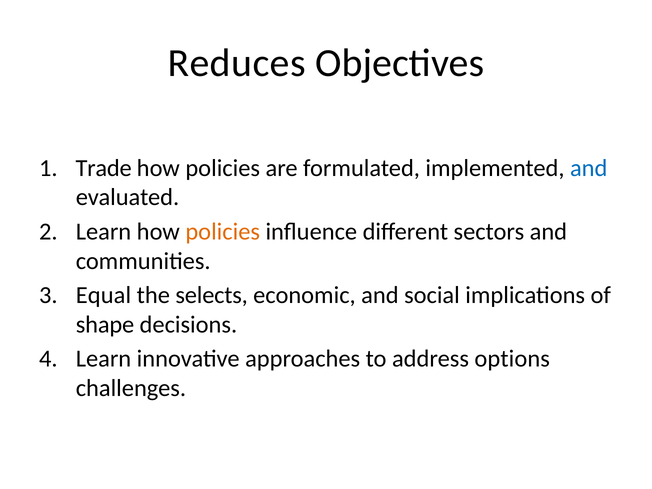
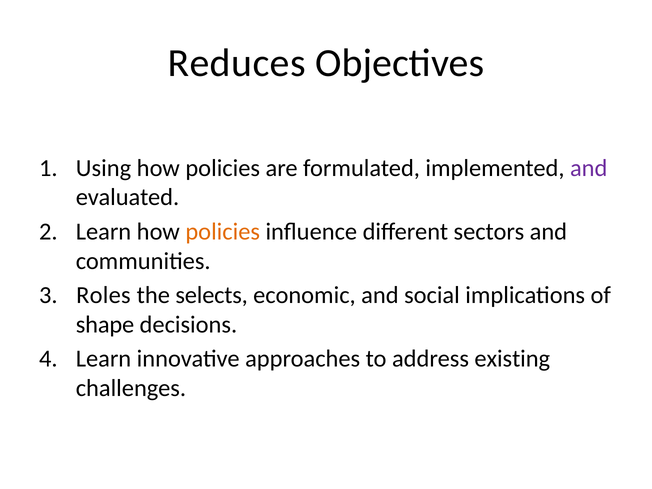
Trade: Trade -> Using (103, 168)
and colour: blue -> purple (589, 168)
Equal: Equal -> Roles (103, 295)
options: options -> existing (512, 359)
